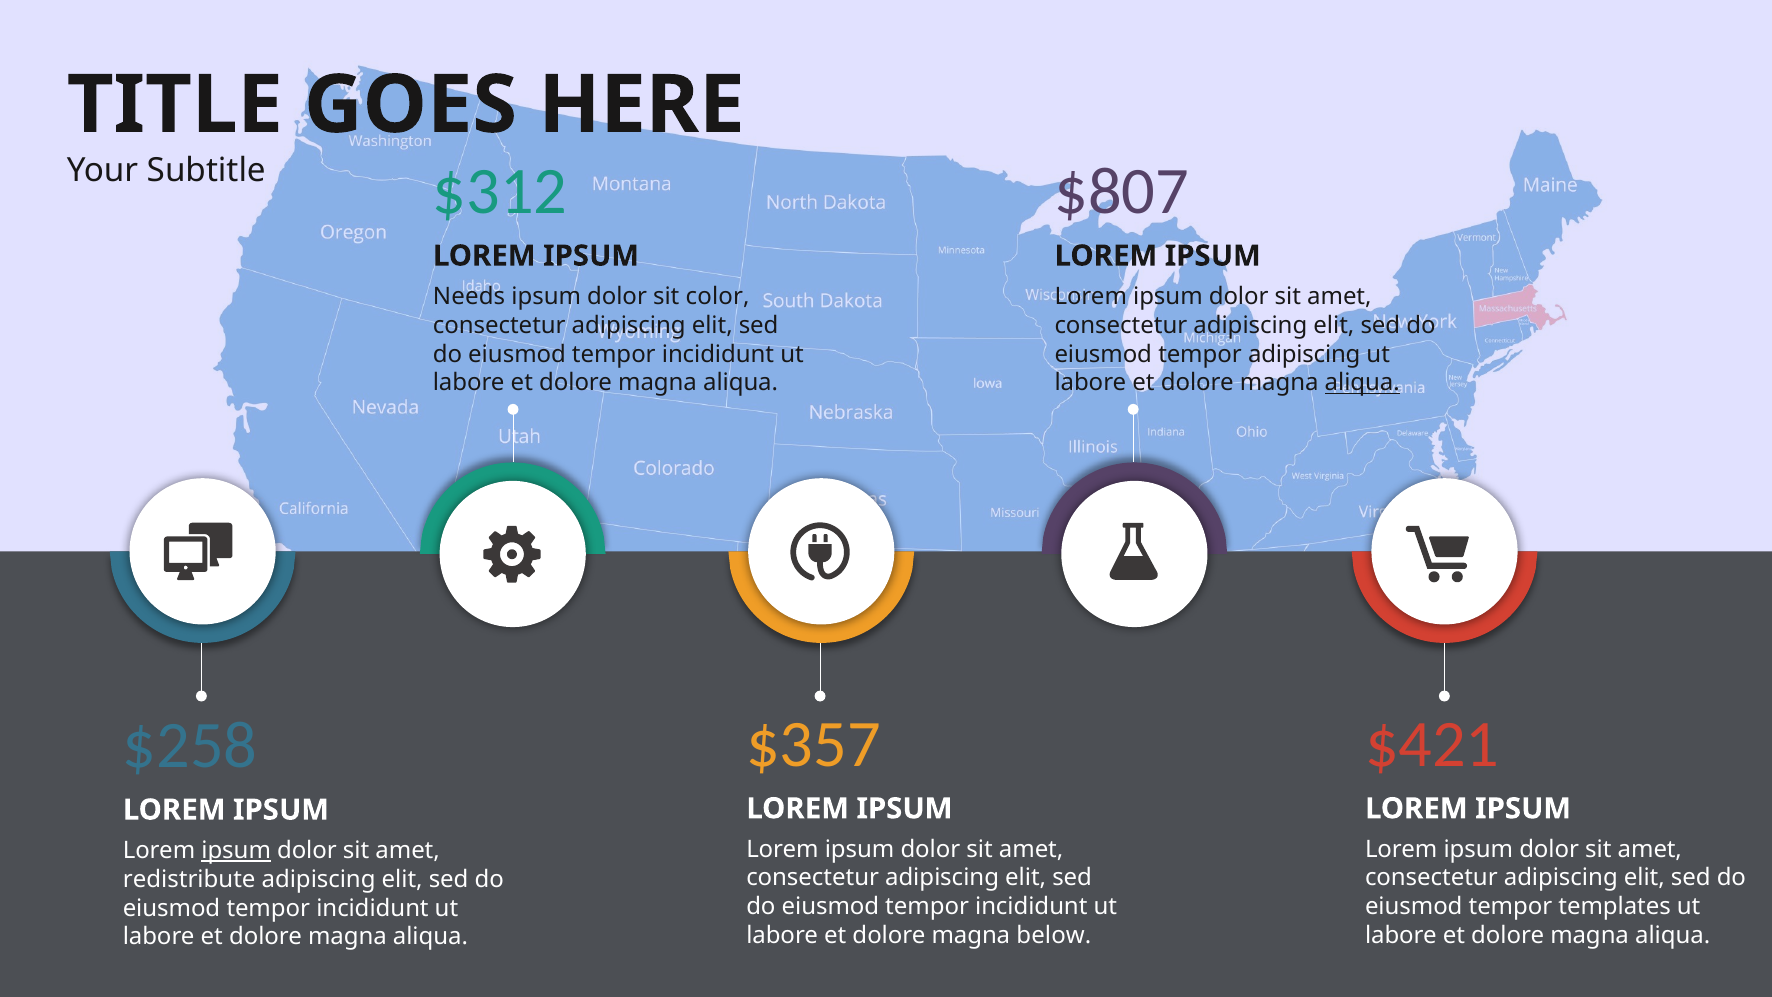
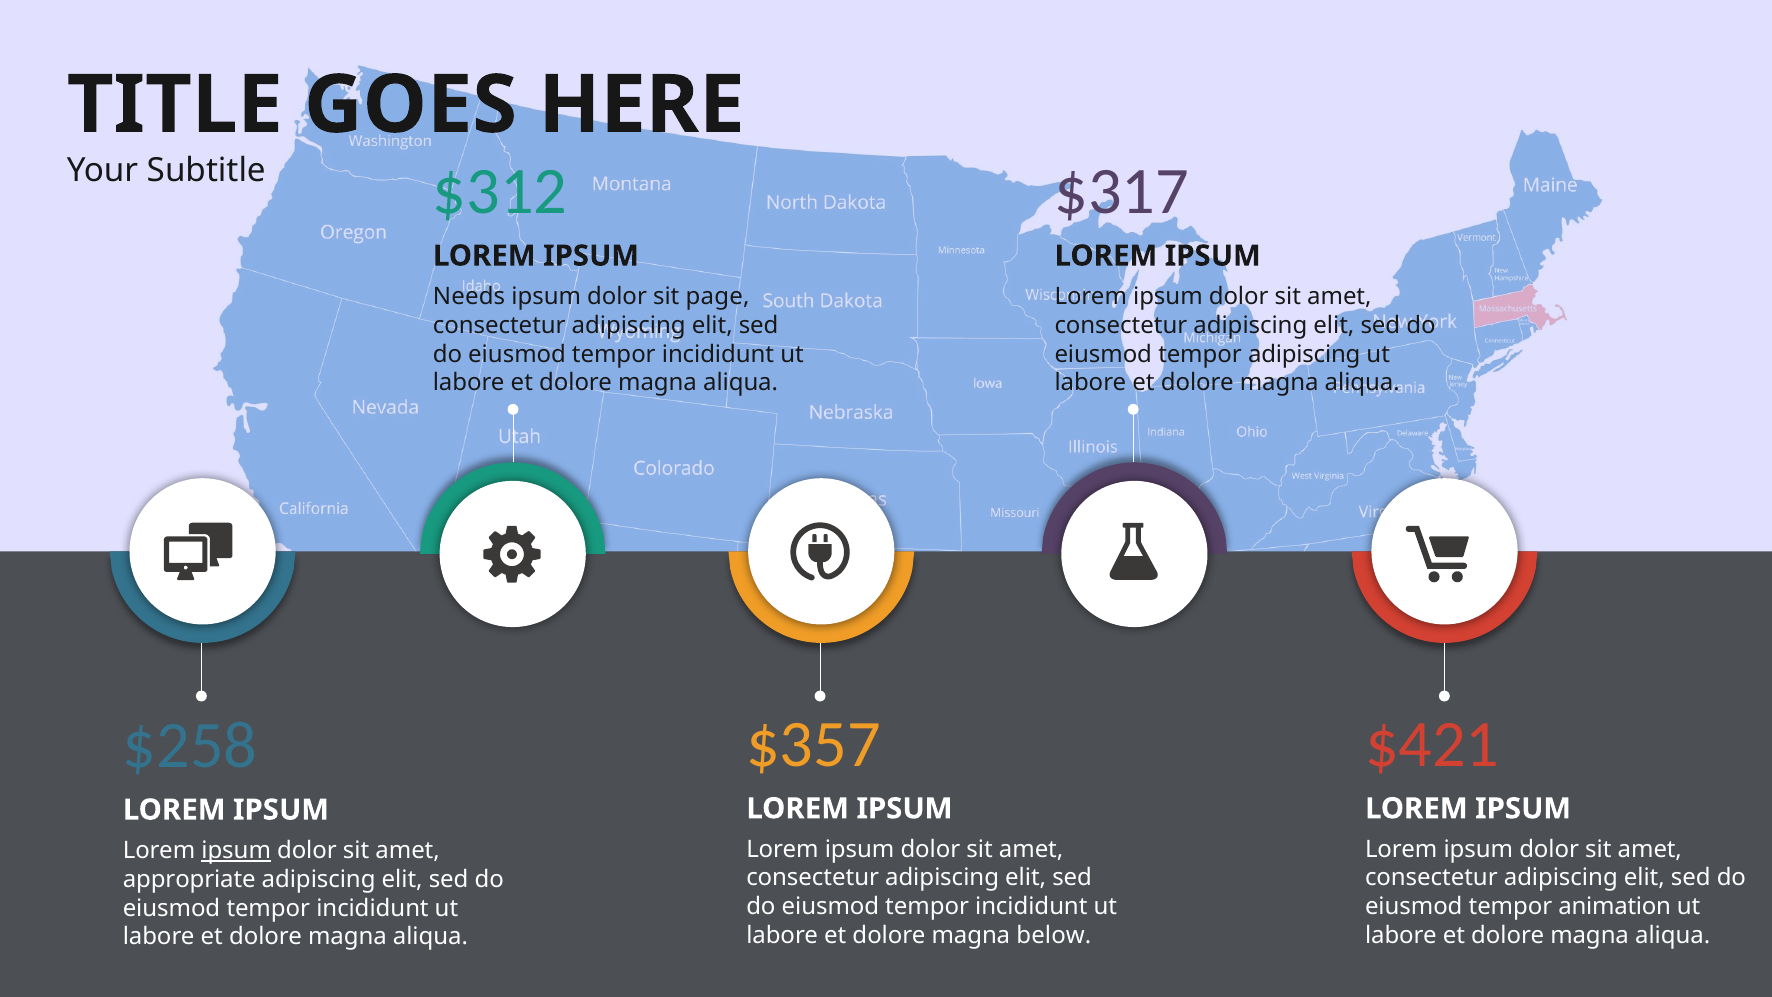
$807: $807 -> $317 (1122, 192)
color: color -> page (718, 296)
aliqua underline: present -> none (1362, 383)
redistribute: redistribute -> appropriate (189, 879)
templates: templates -> animation (1615, 907)
